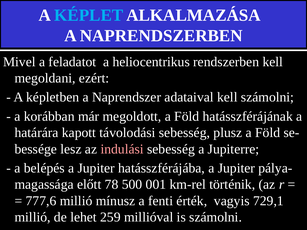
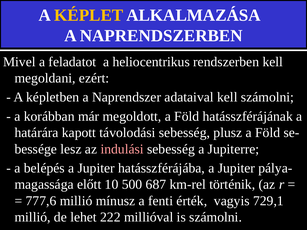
KÉPLET colour: light blue -> yellow (89, 15)
78: 78 -> 10 (112, 185)
001: 001 -> 687 (156, 185)
259: 259 -> 222 (110, 217)
